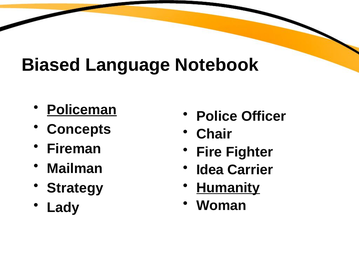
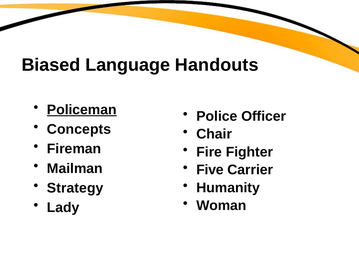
Notebook: Notebook -> Handouts (217, 65)
Idea: Idea -> Five (210, 170)
Humanity underline: present -> none (228, 188)
